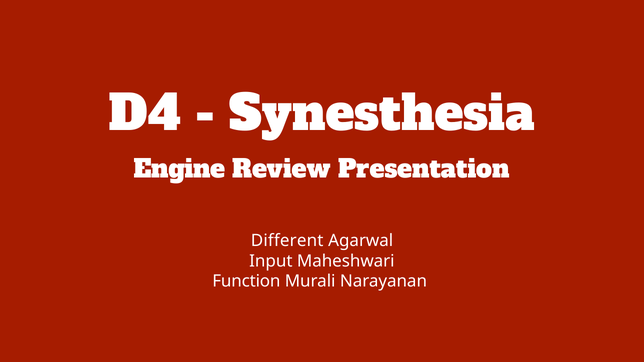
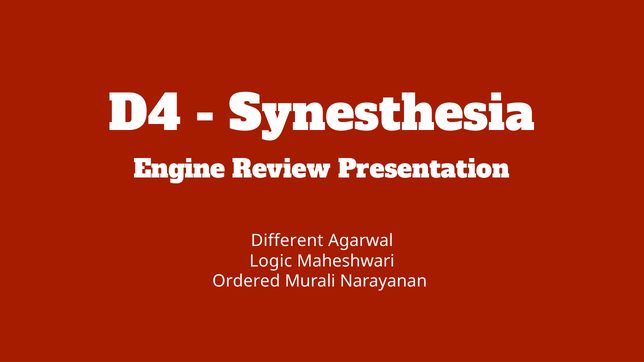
Input: Input -> Logic (271, 261)
Function: Function -> Ordered (246, 282)
